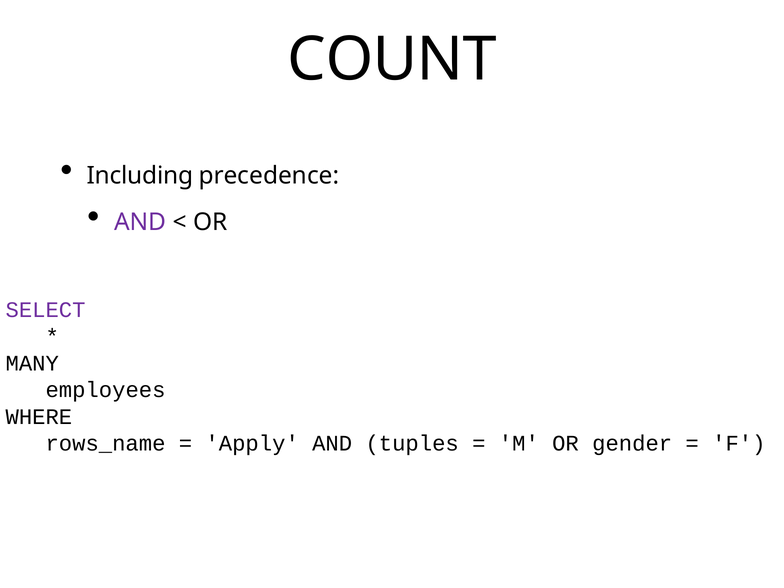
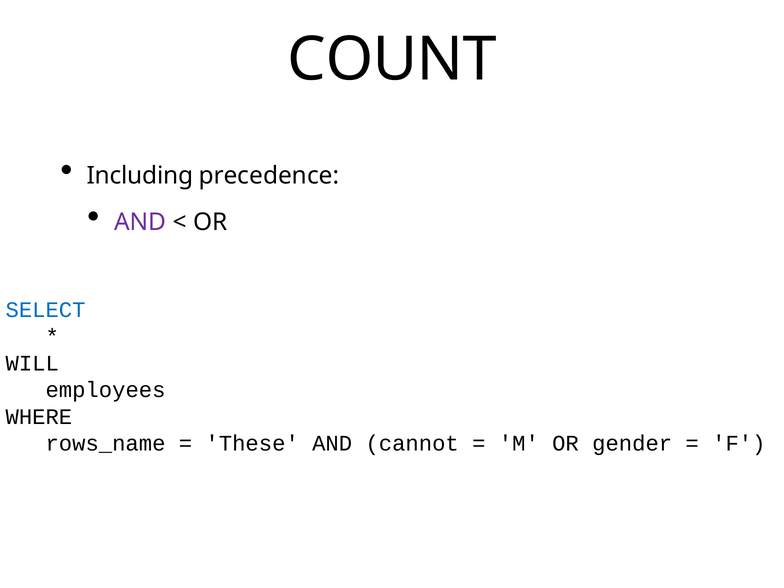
SELECT colour: purple -> blue (46, 310)
MANY: MANY -> WILL (32, 363)
Apply: Apply -> These (252, 443)
tuples: tuples -> cannot (412, 443)
